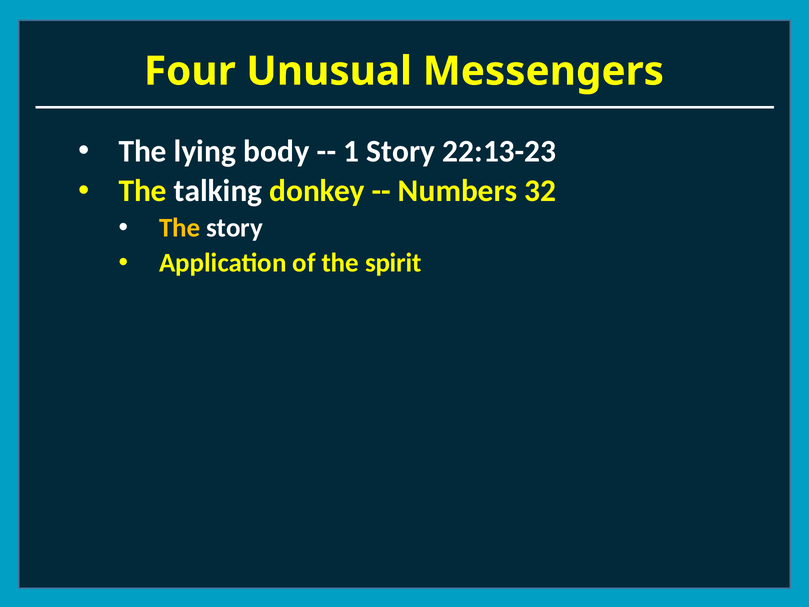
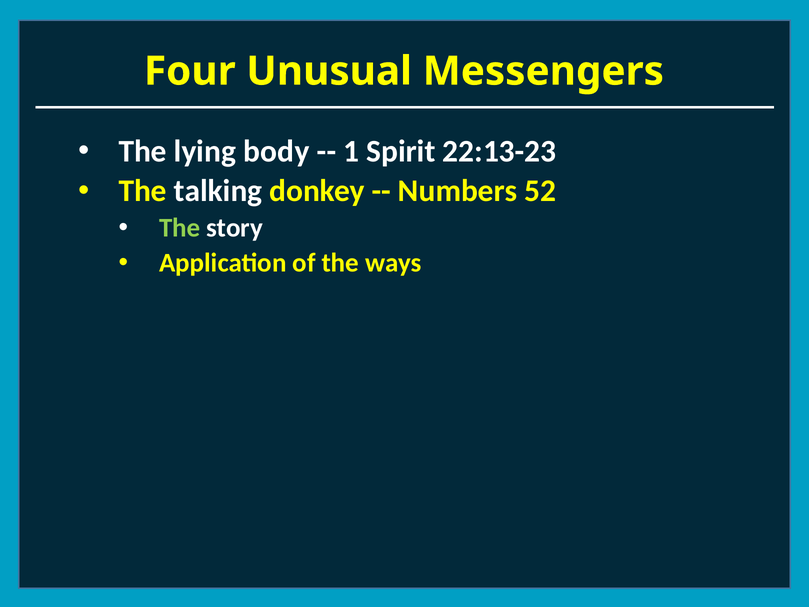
1 Story: Story -> Spirit (401, 151)
32: 32 -> 52 (540, 191)
The colour: yellow -> light green (180, 228)
spirit: spirit -> ways (393, 263)
